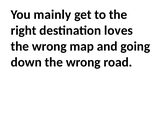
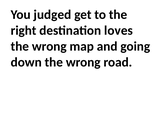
mainly: mainly -> judged (52, 15)
